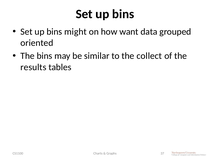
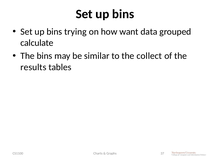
might: might -> trying (75, 32)
oriented: oriented -> calculate (37, 43)
